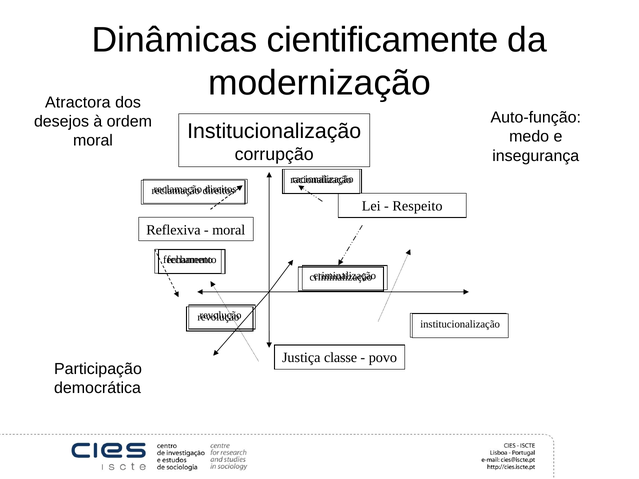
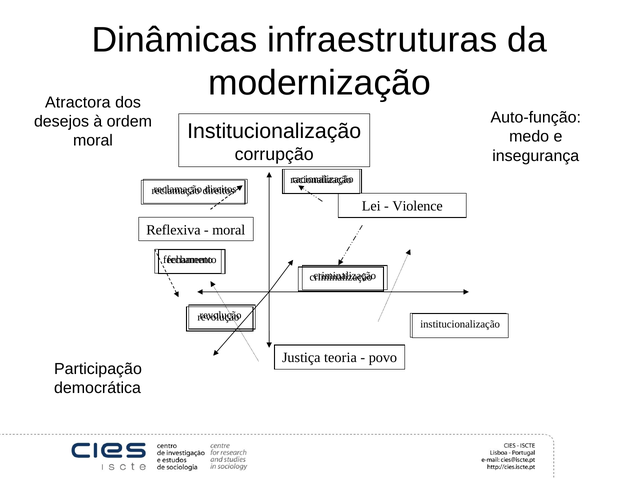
cientificamente: cientificamente -> infraestruturas (382, 40)
Respeito: Respeito -> Violence (418, 206)
classe: classe -> teoria (340, 358)
